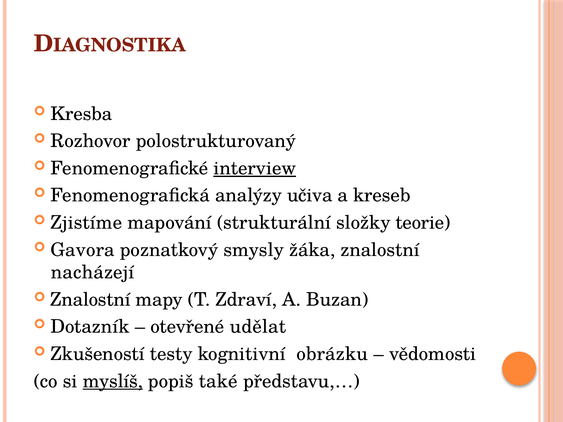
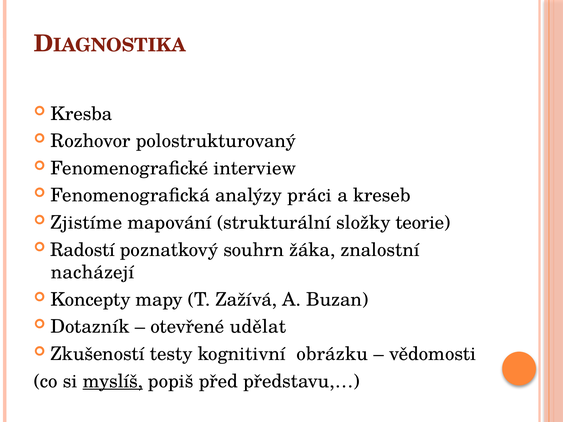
interview underline: present -> none (255, 168)
učiva: učiva -> práci (310, 196)
Gavora: Gavora -> Radostí (83, 250)
smysly: smysly -> souhrn (254, 250)
Znalostní: Znalostní -> Koncepty (90, 300)
Zdraví: Zdraví -> Zažívá (246, 300)
také: také -> před (218, 381)
